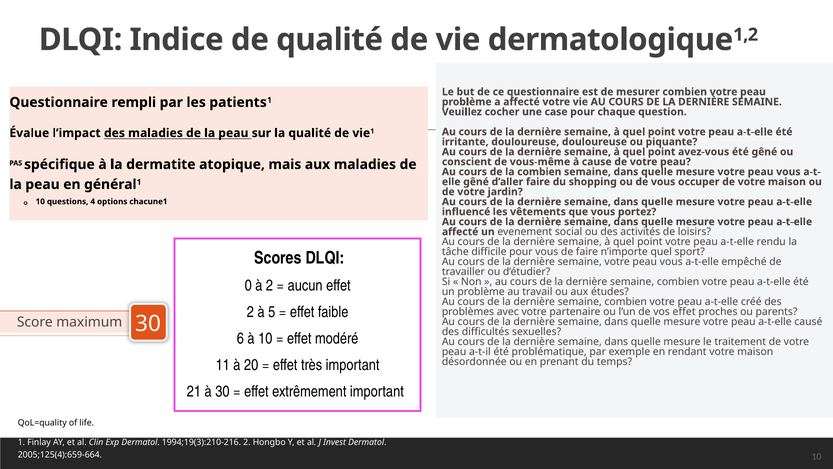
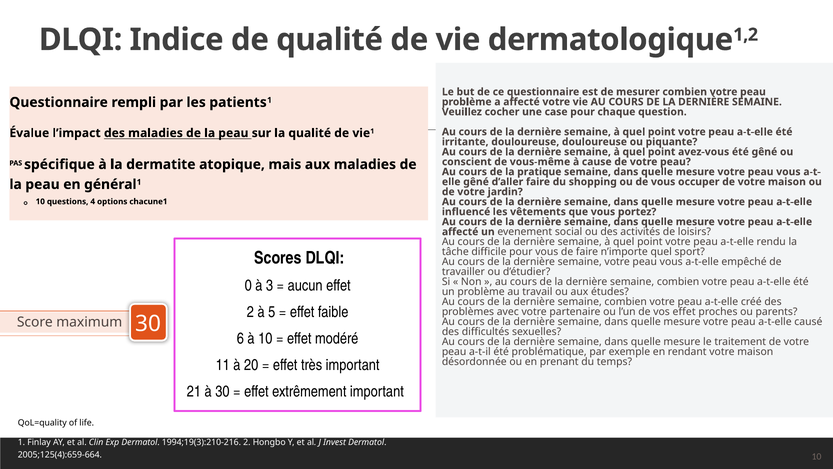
la combien: combien -> pratique (539, 172)
à 2: 2 -> 3 (270, 285)
